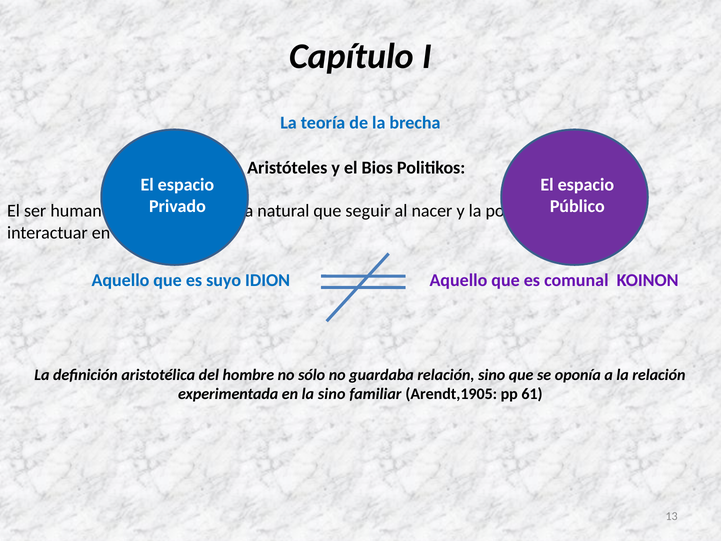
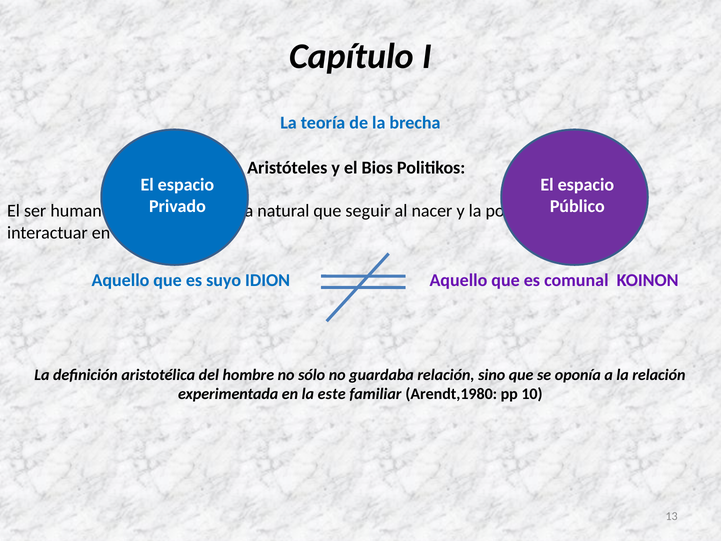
la sino: sino -> este (332, 394)
Arendt,1905: Arendt,1905 -> Arendt,1980 (451, 394)
61: 61 -> 10 (532, 394)
